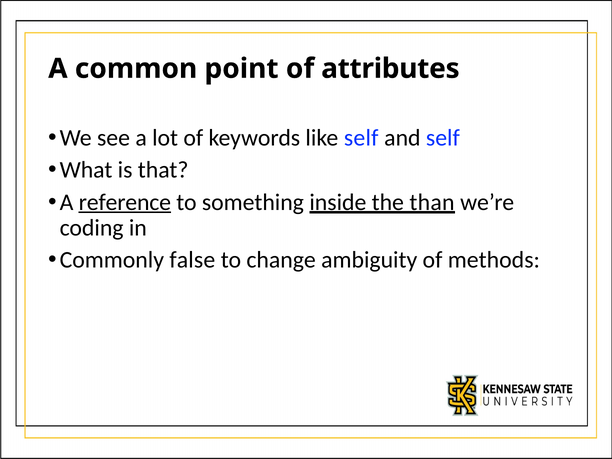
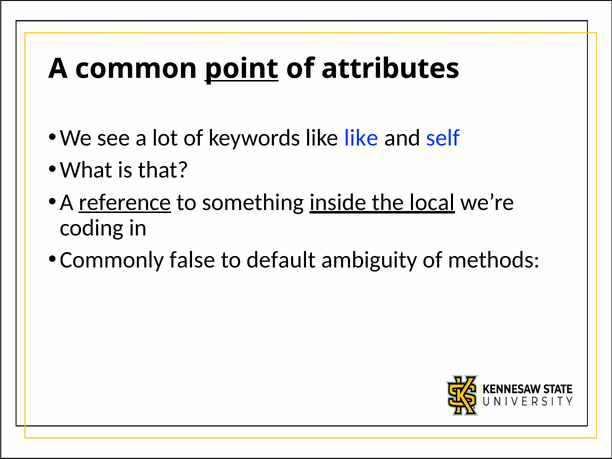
point underline: none -> present (242, 69)
like self: self -> like (361, 138)
than: than -> local (432, 202)
change: change -> default (281, 260)
